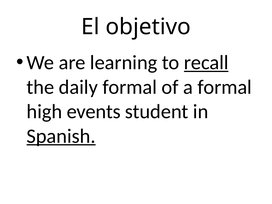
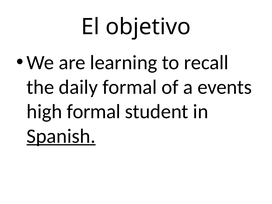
recall underline: present -> none (206, 63)
a formal: formal -> events (225, 87)
high events: events -> formal (94, 112)
